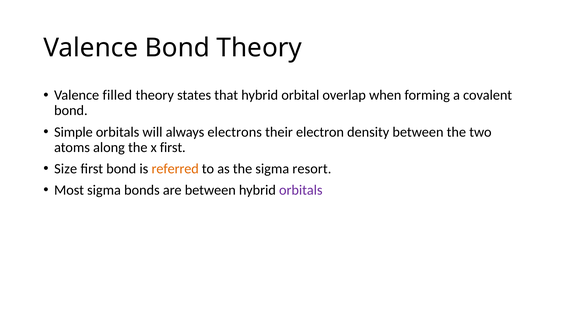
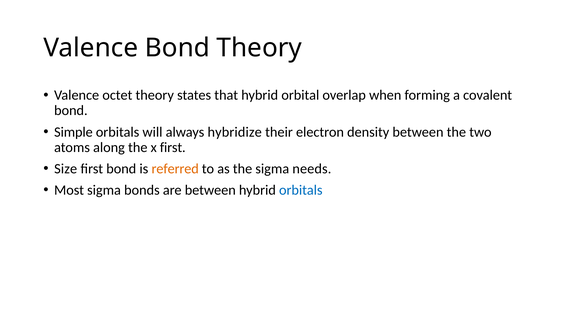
filled: filled -> octet (117, 95)
electrons: electrons -> hybridize (235, 132)
resort: resort -> needs (312, 169)
orbitals colour: purple -> blue (301, 190)
